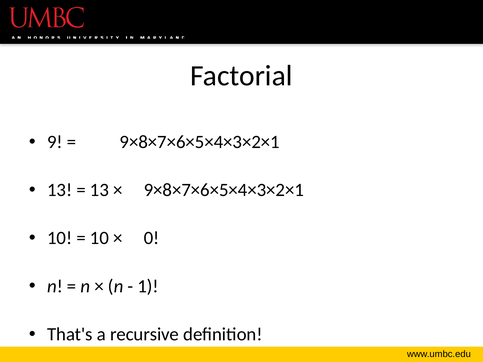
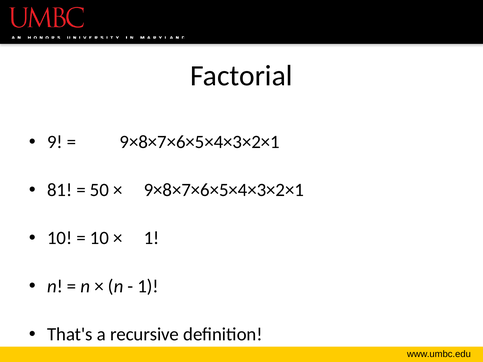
13: 13 -> 81 (60, 190)
13: 13 -> 50 (99, 190)
0: 0 -> 1 (152, 238)
